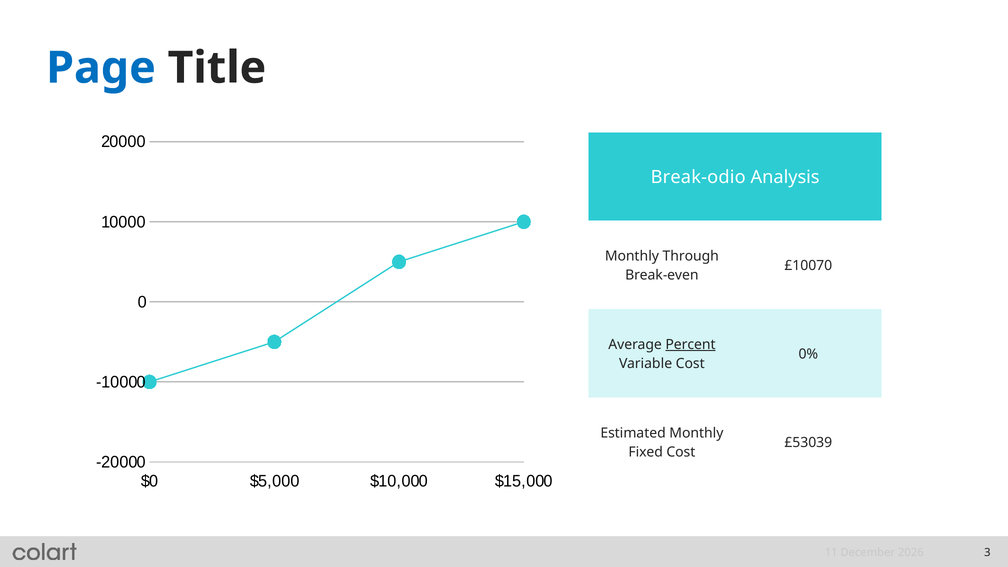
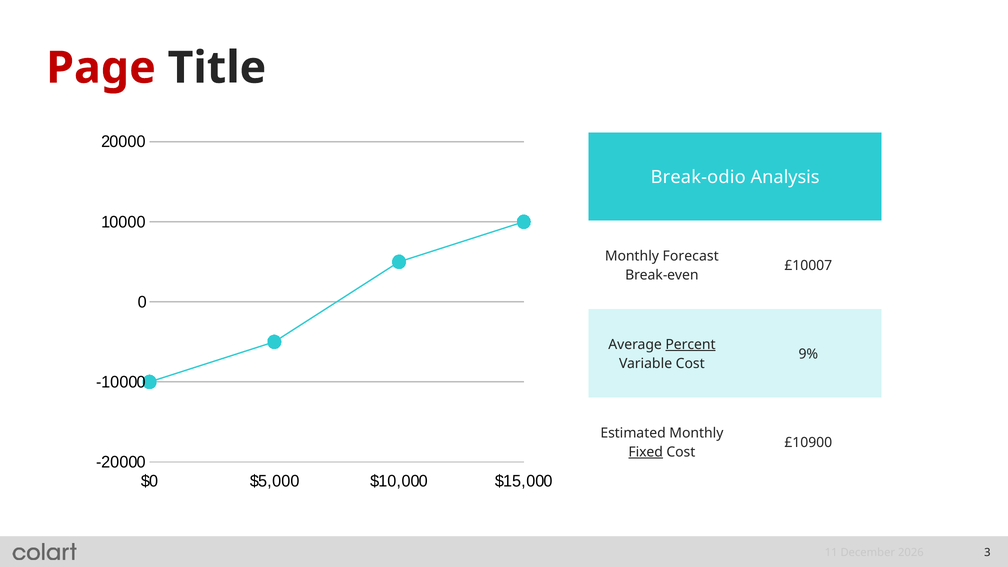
Page colour: blue -> red (101, 68)
Through: Through -> Forecast (691, 256)
£10070: £10070 -> £10007 (808, 266)
0%: 0% -> 9% (808, 354)
£53039: £53039 -> £10900 (808, 442)
Fixed underline: none -> present (646, 452)
